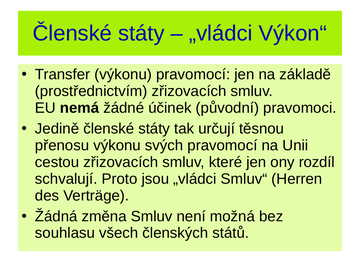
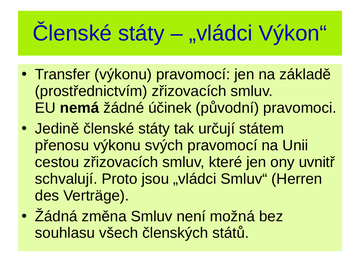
těsnou: těsnou -> státem (262, 129)
rozdíl: rozdíl -> uvnitř (317, 162)
